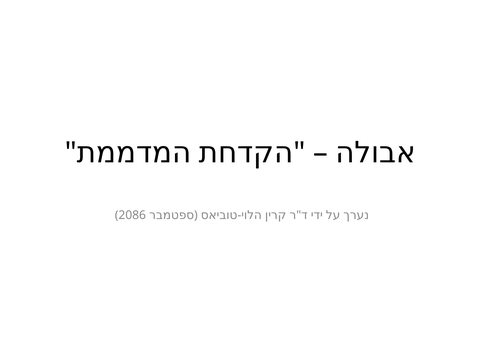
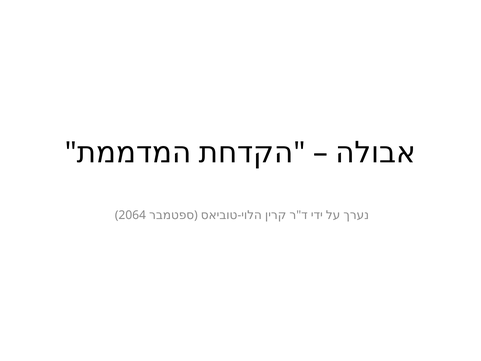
2086: 2086 -> 2064 (132, 215)
